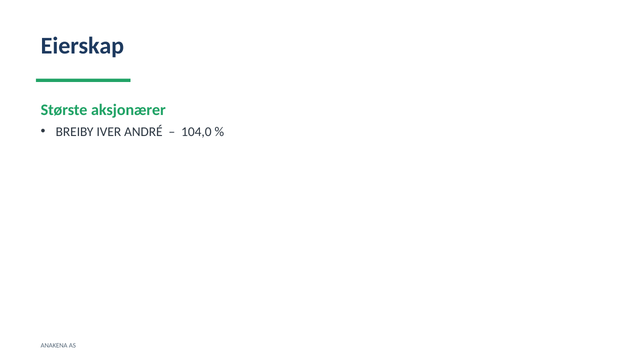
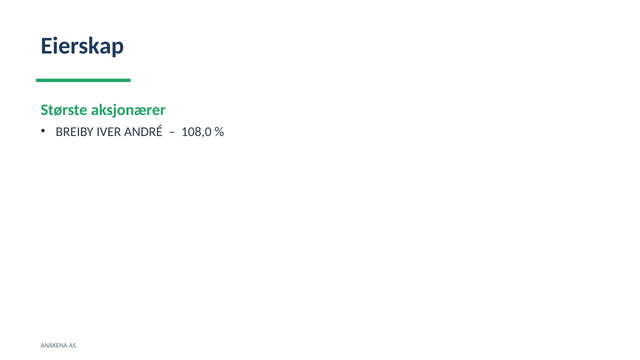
104,0: 104,0 -> 108,0 (196, 132)
